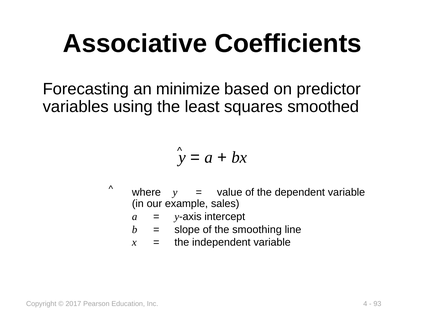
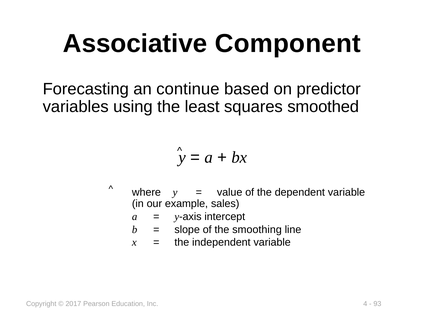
Coefficients: Coefficients -> Component (288, 44)
minimize: minimize -> continue (188, 89)
